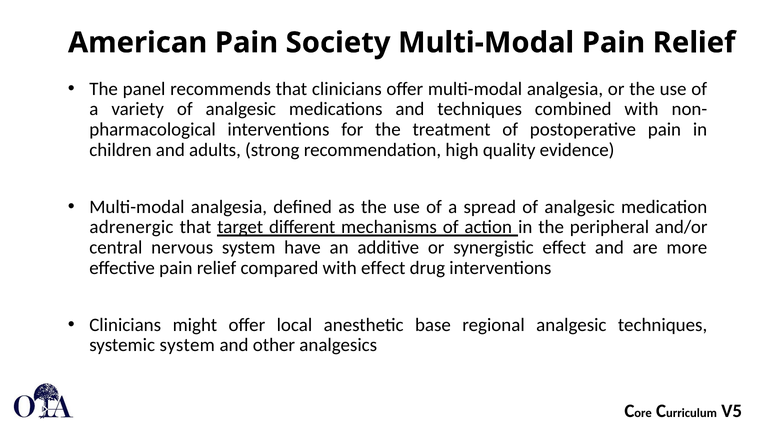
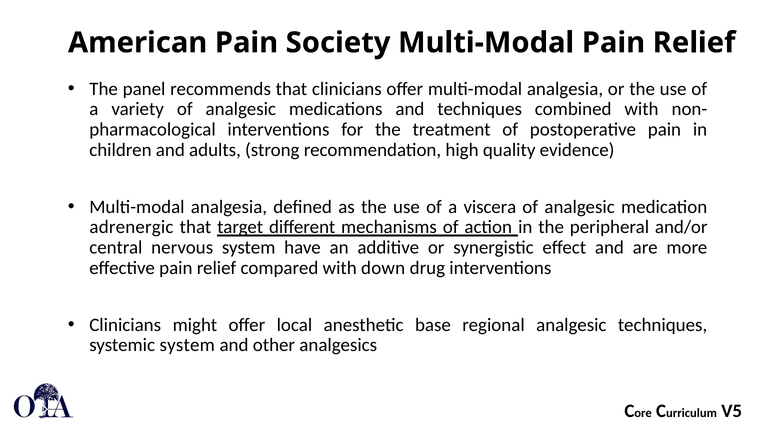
spread: spread -> viscera (490, 207)
with effect: effect -> down (383, 268)
